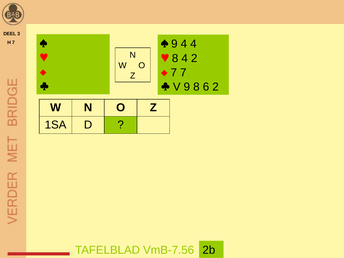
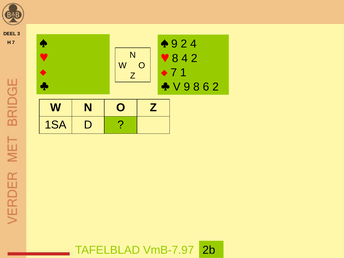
9 4: 4 -> 2 (184, 44)
7 7: 7 -> 1 (183, 73)
VmB-7.56: VmB-7.56 -> VmB-7.97 (169, 250)
